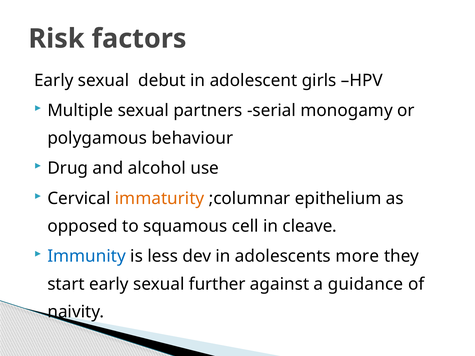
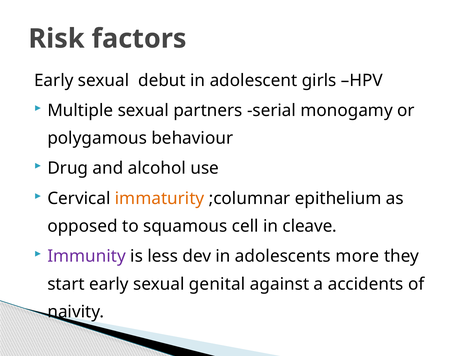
Immunity colour: blue -> purple (87, 256)
further: further -> genital (217, 284)
guidance: guidance -> accidents (366, 284)
